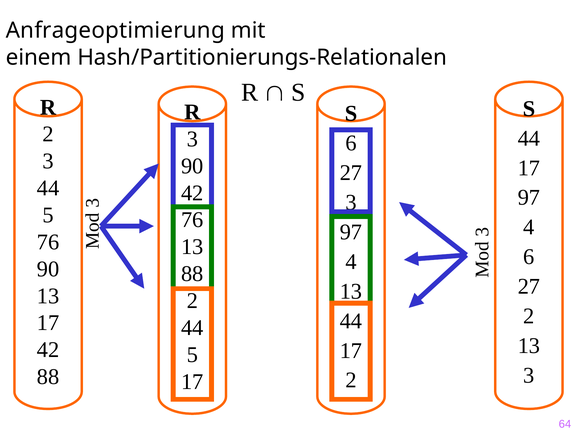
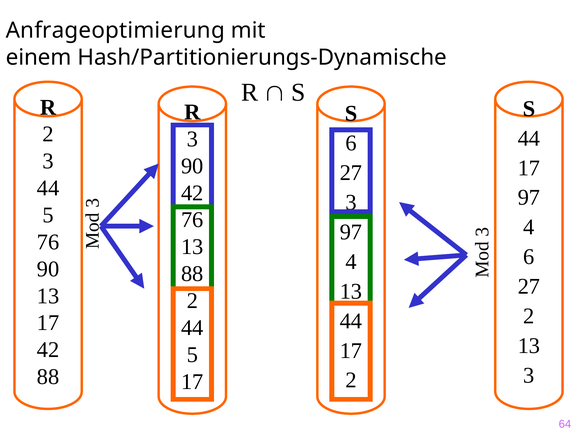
Hash/Partitionierungs-Relationalen: Hash/Partitionierungs-Relationalen -> Hash/Partitionierungs-Dynamische (262, 57)
